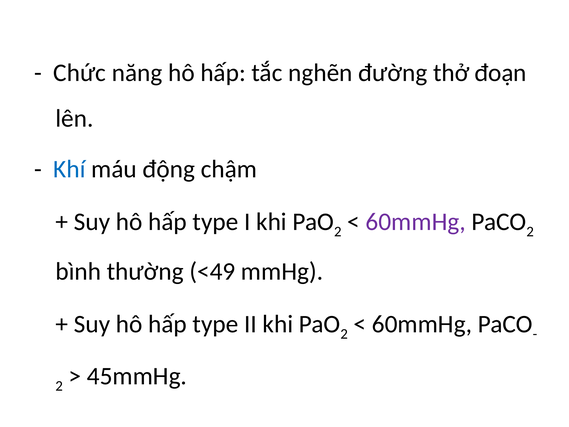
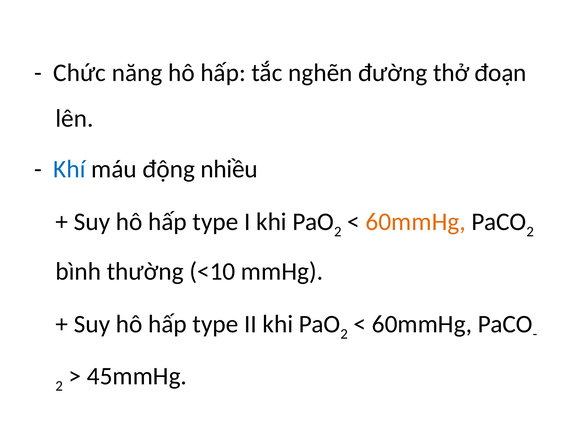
chậm: chậm -> nhiều (229, 169)
60mmHg colour: purple -> orange (416, 222)
<49: <49 -> <10 (212, 271)
